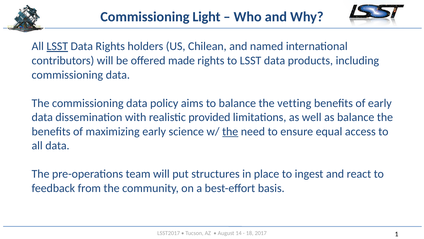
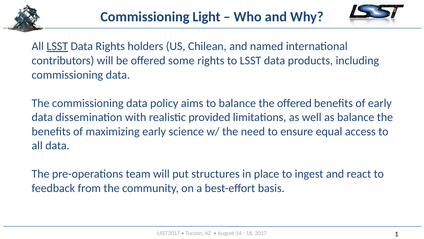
made: made -> some (181, 60)
the vetting: vetting -> offered (294, 103)
the underline: present -> none (230, 131)
